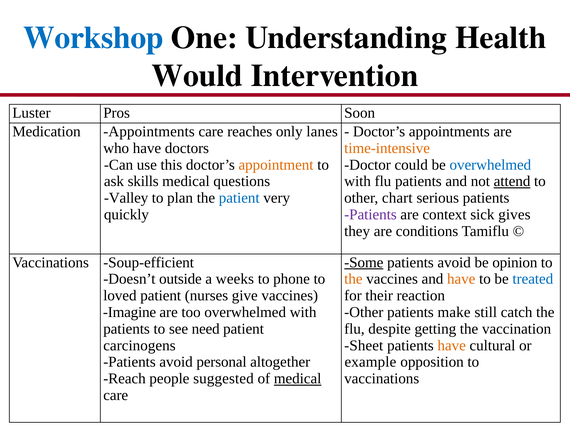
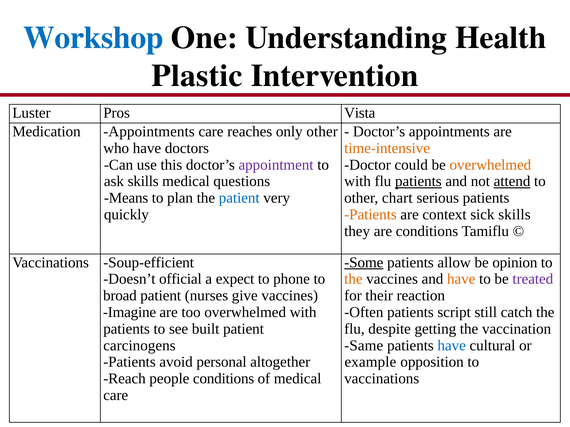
Would: Would -> Plastic (197, 76)
Soon: Soon -> Vista (360, 113)
only lanes: lanes -> other (322, 132)
appointment colour: orange -> purple (276, 165)
overwhelmed colour: blue -> orange (490, 165)
patients underline: none -> present (418, 182)
Valley: Valley -> Means (126, 198)
Patients colour: purple -> orange (370, 215)
sick gives: gives -> skills (514, 215)
avoid: avoid -> allow (454, 263)
outside: outside -> official (180, 279)
weeks: weeks -> expect (235, 279)
treated colour: blue -> purple (533, 279)
loved: loved -> broad (120, 296)
Other: Other -> Often (364, 313)
make: make -> script (454, 313)
need: need -> built (206, 329)
Sheet: Sheet -> Same (364, 346)
have colour: orange -> blue (452, 346)
people suggested: suggested -> conditions (224, 379)
medical underline: present -> none (298, 379)
